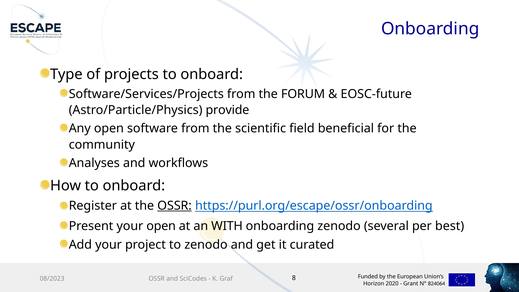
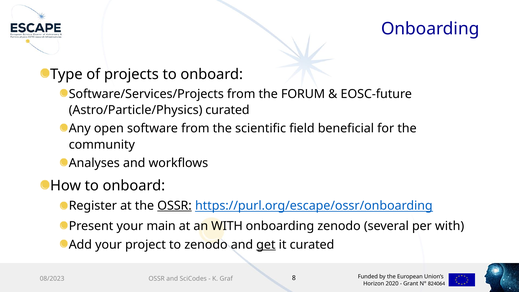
Astro/Particle/Physics provide: provide -> curated (227, 110)
your open: open -> main (161, 226)
per best: best -> with (450, 226)
get underline: none -> present (266, 245)
